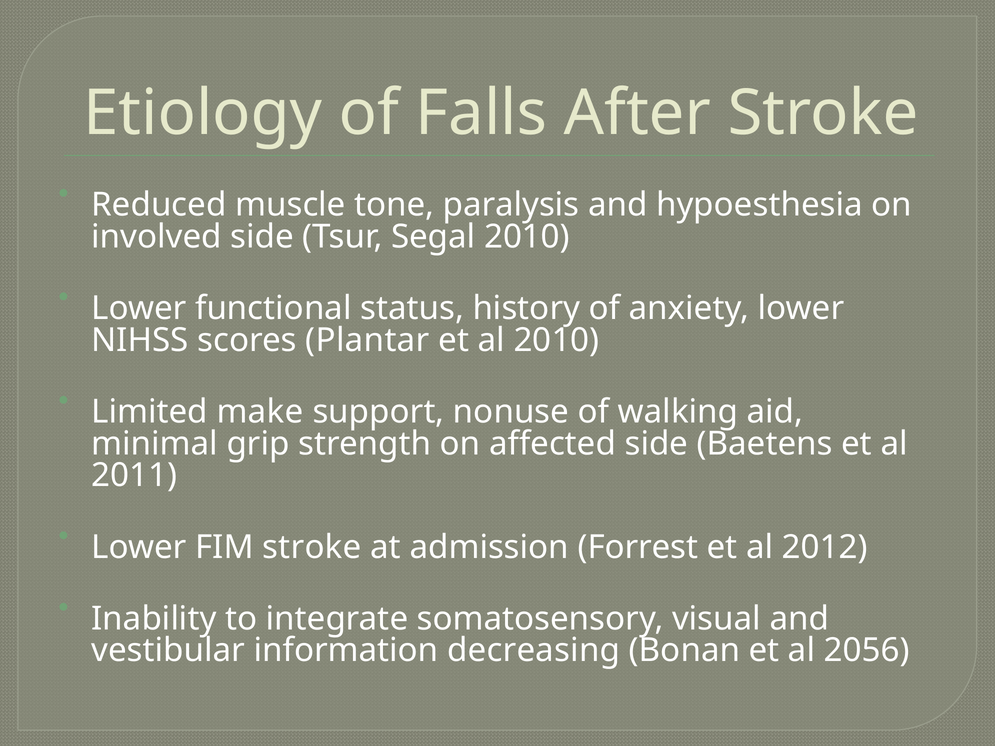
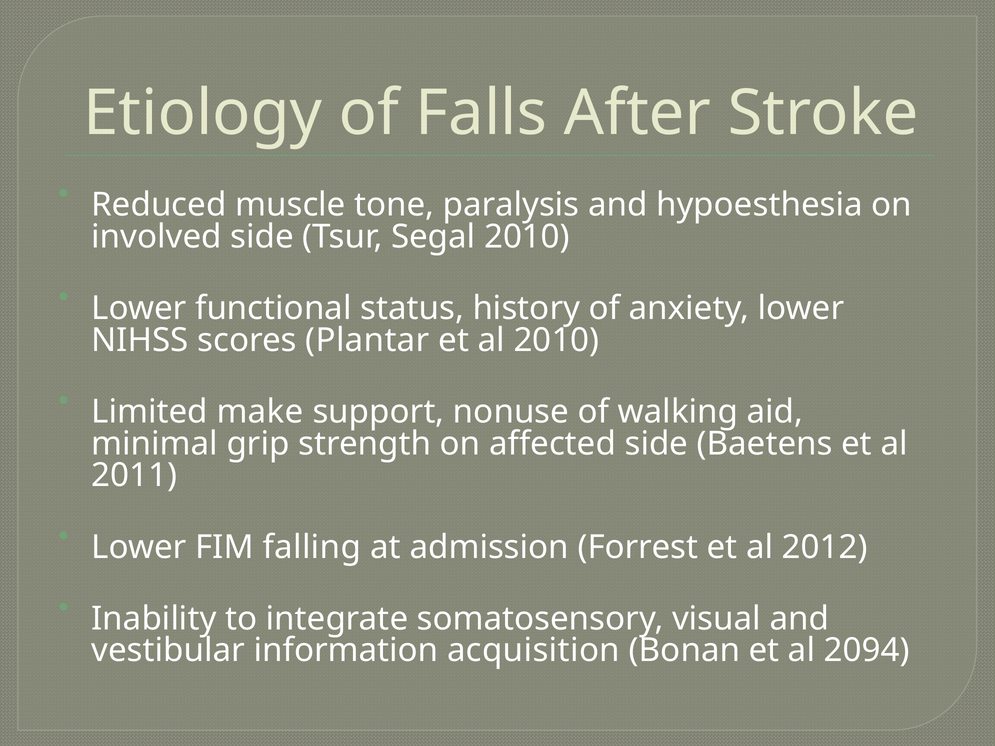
FIM stroke: stroke -> falling (312, 547)
decreasing: decreasing -> acquisition (533, 651)
2056: 2056 -> 2094 (867, 651)
